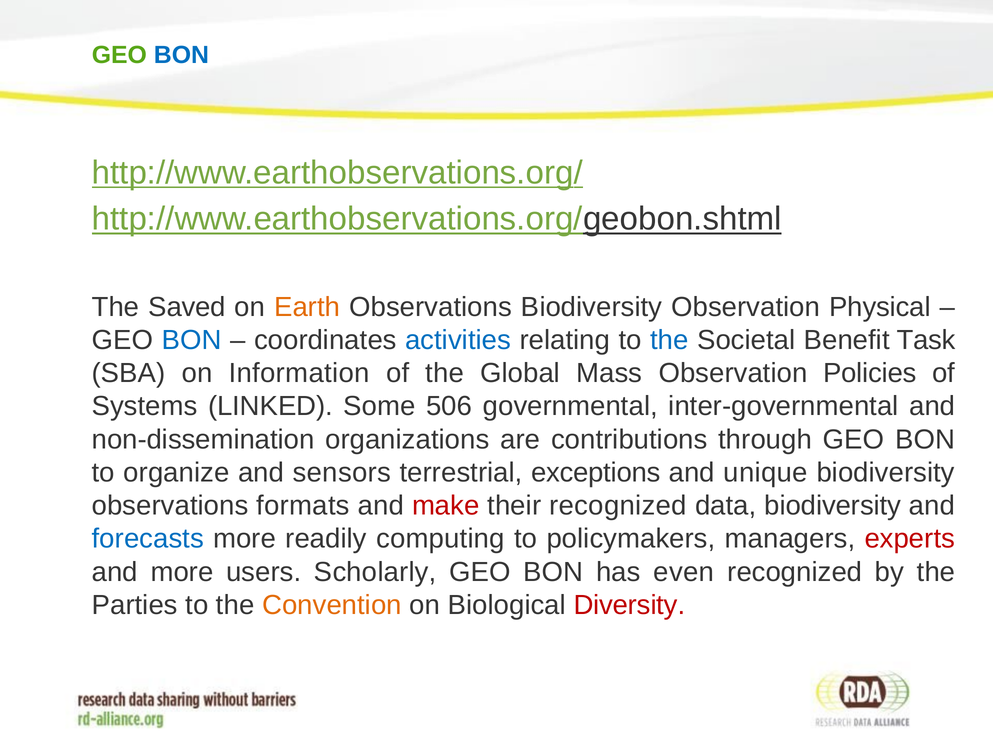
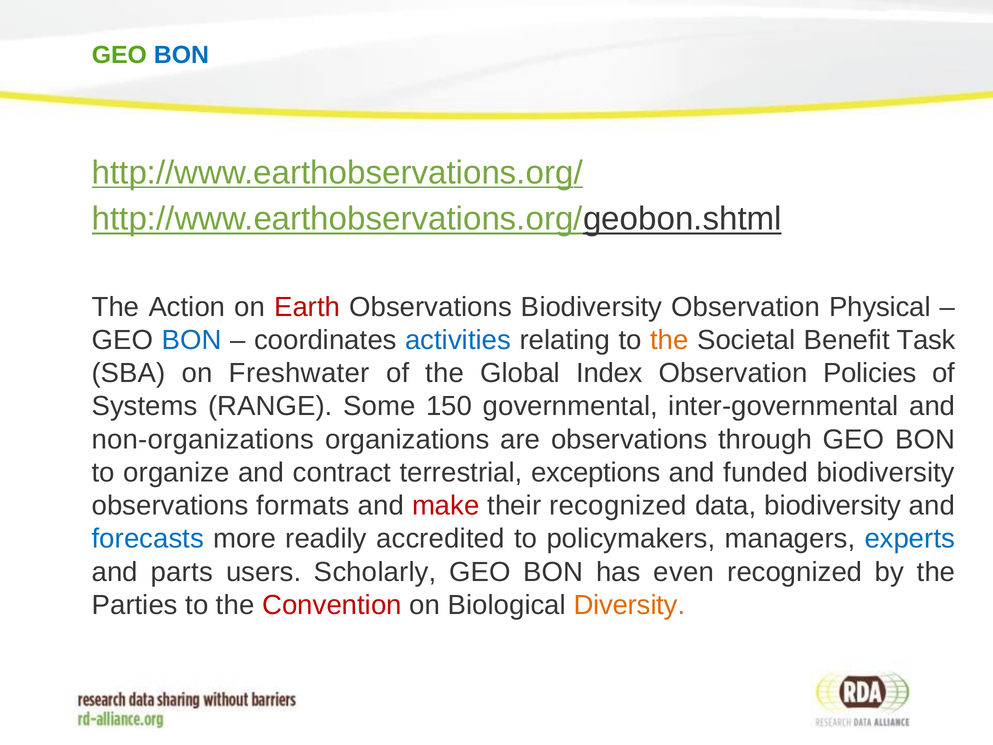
Saved: Saved -> Action (187, 307)
Earth colour: orange -> red (307, 307)
the colour: blue -> orange (669, 340)
Information: Information -> Freshwater (299, 373)
Mass: Mass -> Index (609, 373)
LINKED: LINKED -> RANGE (270, 406)
506: 506 -> 150 (449, 406)
non-dissemination: non-dissemination -> non-organizations (203, 439)
are contributions: contributions -> observations (629, 439)
sensors: sensors -> contract (342, 472)
unique: unique -> funded (766, 472)
computing: computing -> accredited (440, 539)
experts colour: red -> blue (910, 539)
and more: more -> parts (182, 572)
Convention colour: orange -> red (332, 605)
Diversity colour: red -> orange (629, 605)
